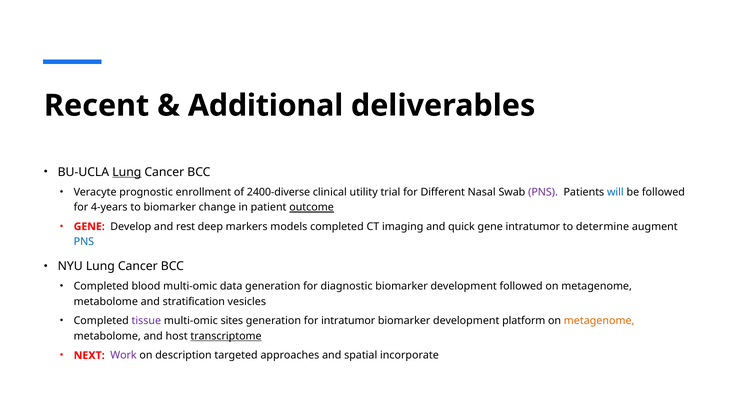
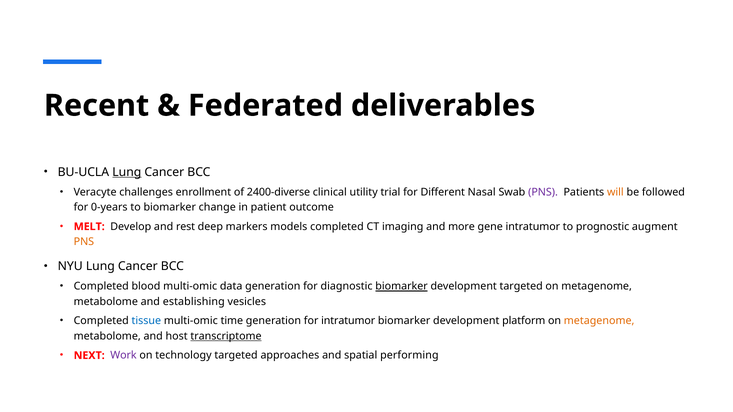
Additional: Additional -> Federated (265, 106)
prognostic: prognostic -> challenges (146, 192)
will colour: blue -> orange (615, 192)
4-years: 4-years -> 0-years (109, 208)
outcome underline: present -> none (312, 208)
GENE: GENE -> MELT (89, 227)
quick: quick -> more (461, 227)
determine: determine -> prognostic (603, 227)
PNS colour: blue -> orange (84, 242)
biomarker underline: none -> present (402, 287)
development followed: followed -> targeted (521, 287)
stratification: stratification -> establishing (194, 302)
tissue colour: purple -> blue (146, 321)
sites: sites -> time (232, 321)
description: description -> technology (183, 356)
incorporate: incorporate -> performing (409, 356)
